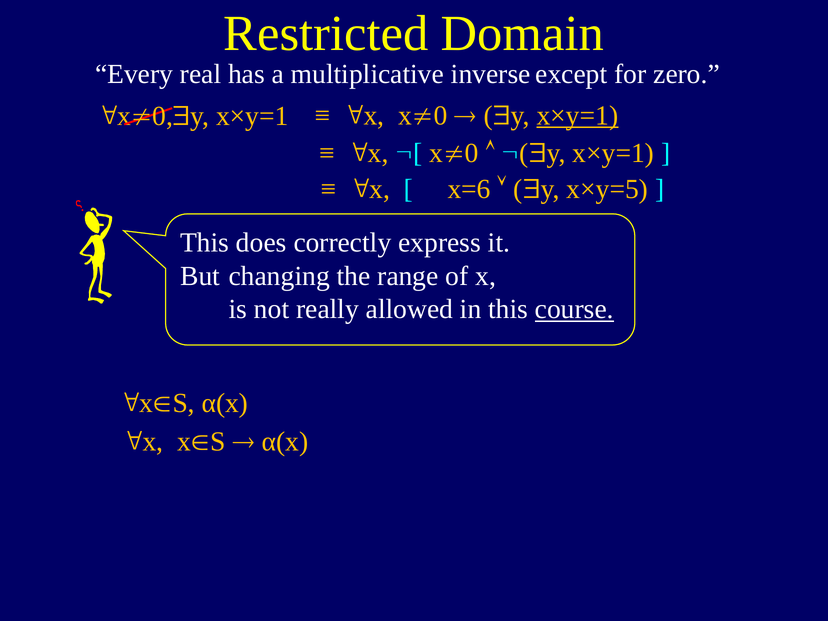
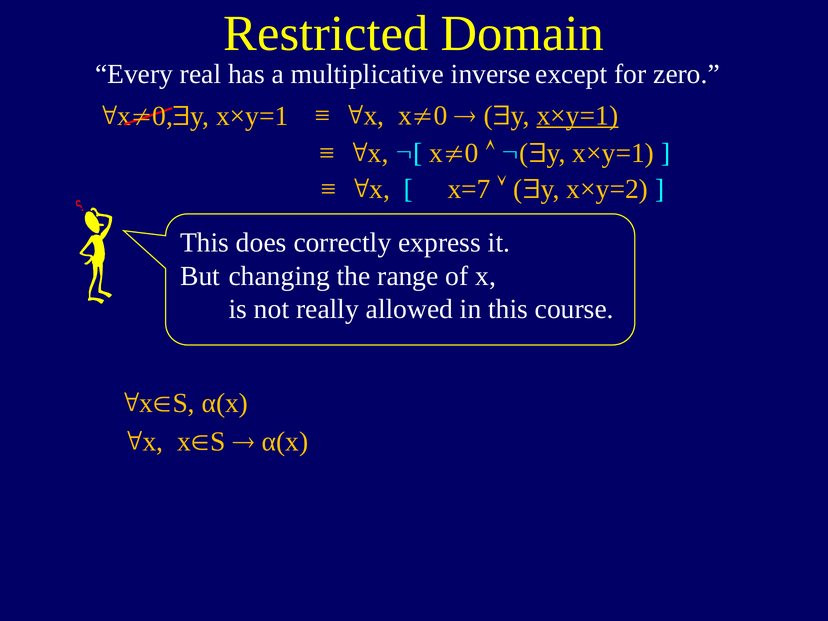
x=6: x=6 -> x=7 (469, 189)
x×y=5: x×y=5 -> x×y=2 (607, 189)
course underline: present -> none (574, 309)
